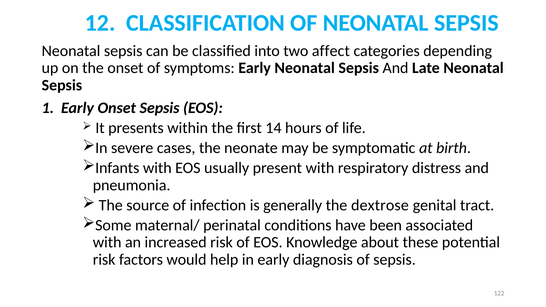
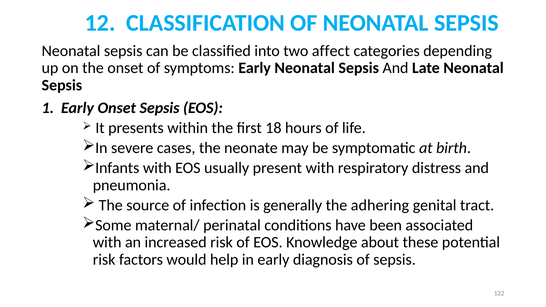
14: 14 -> 18 (273, 128)
dextrose: dextrose -> adhering (380, 205)
